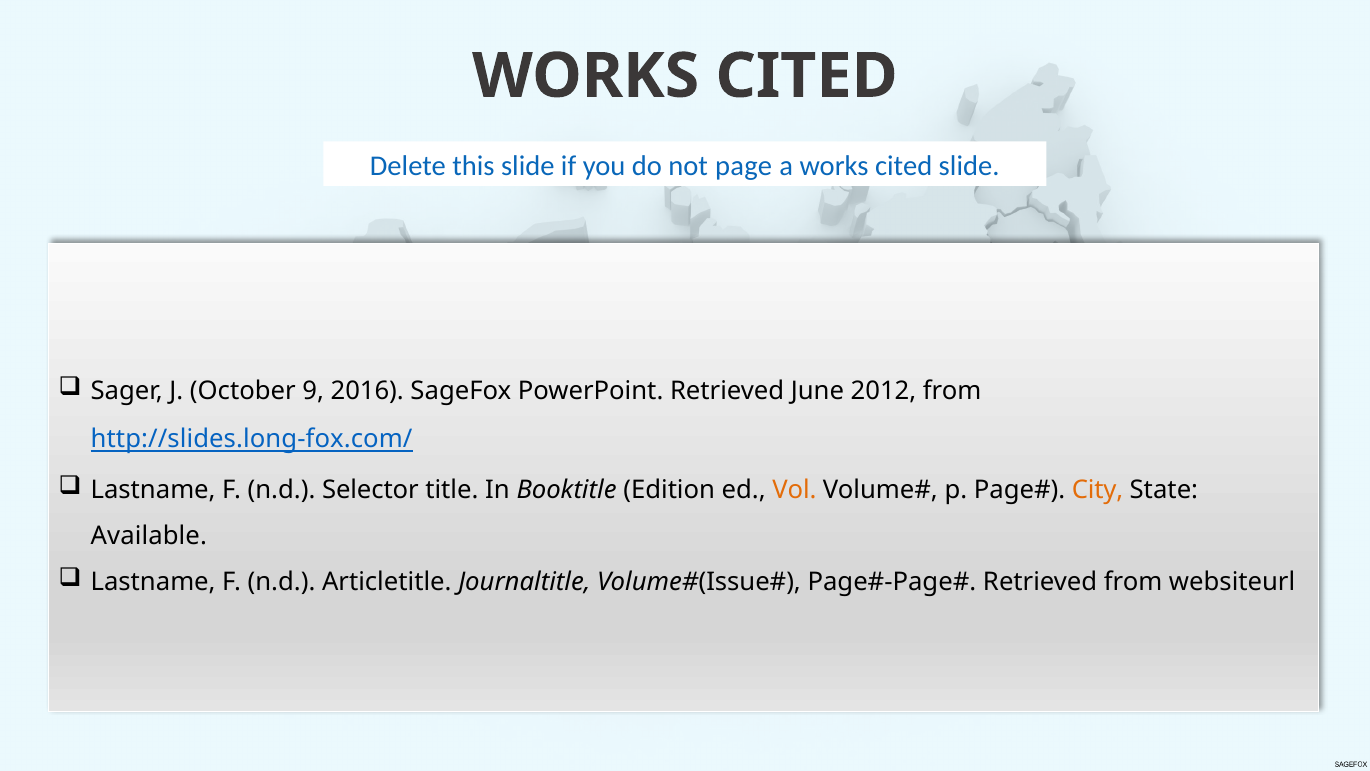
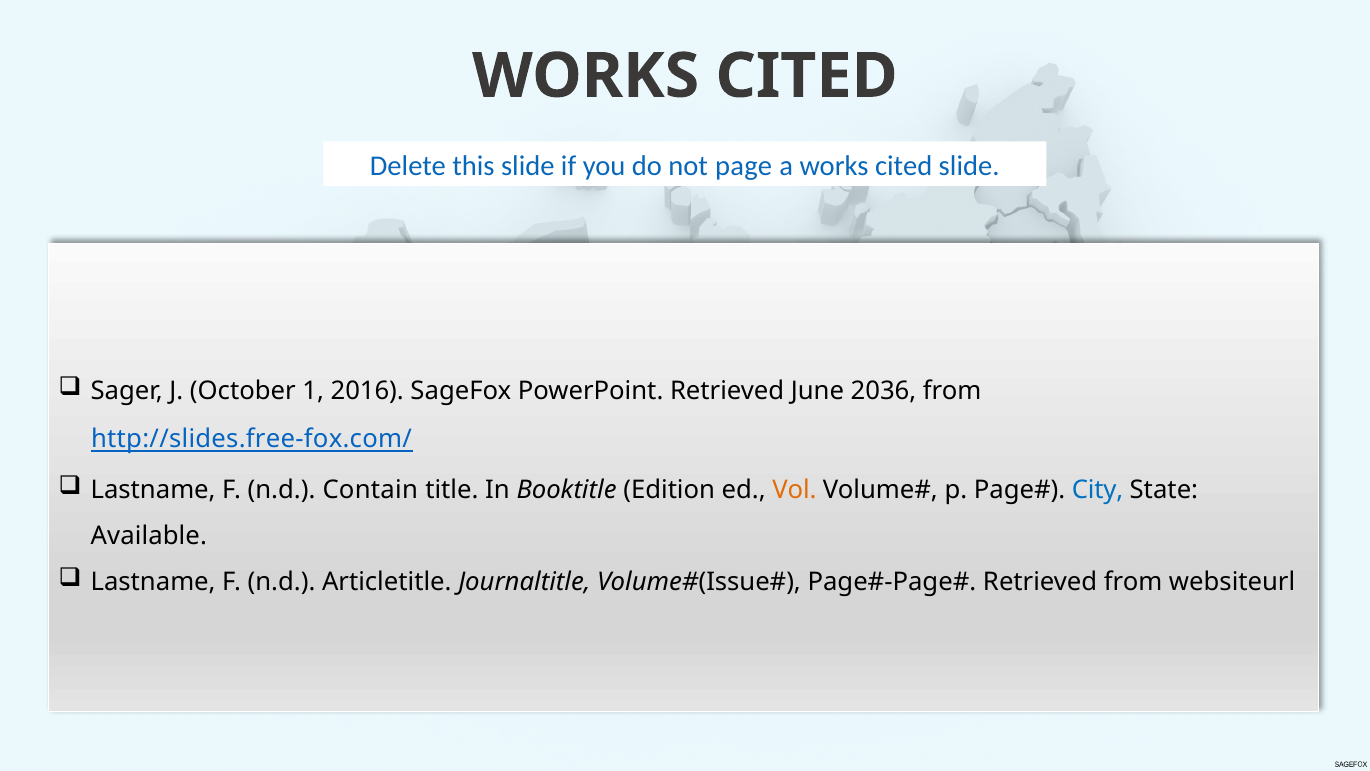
9: 9 -> 1 (313, 391)
2012: 2012 -> 2036 (883, 391)
http://slides.long-fox.com/: http://slides.long-fox.com/ -> http://slides.free-fox.com/ (252, 439)
Selector: Selector -> Contain (370, 490)
City colour: orange -> blue (1098, 490)
